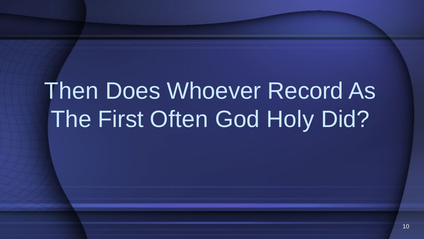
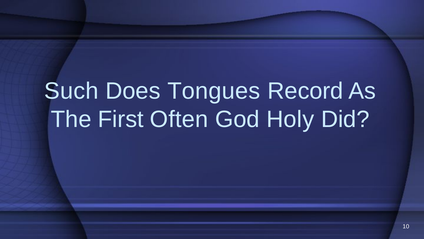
Then: Then -> Such (71, 91)
Whoever: Whoever -> Tongues (214, 91)
